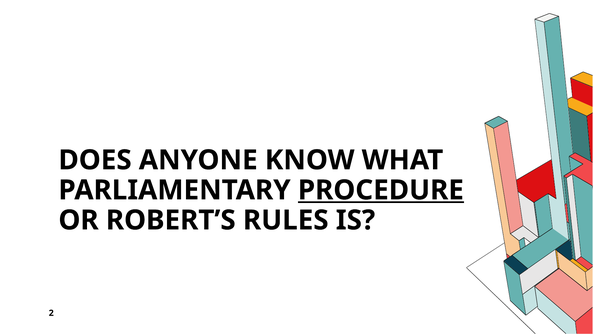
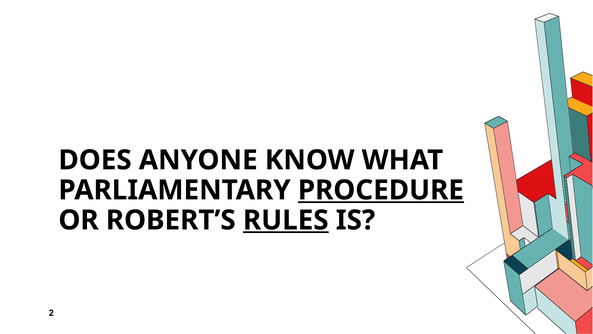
RULES underline: none -> present (286, 220)
